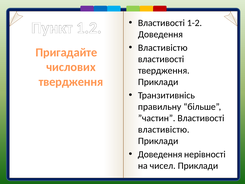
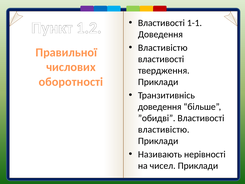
1-2: 1-2 -> 1-1 (194, 23)
Пригадайте: Пригадайте -> Правильної (66, 52)
твердження: твердження -> оборотності (71, 82)
правильну: правильну -> доведення (160, 107)
”частин: ”частин -> ”обидві (157, 118)
Доведення: Доведення -> Називають (160, 154)
